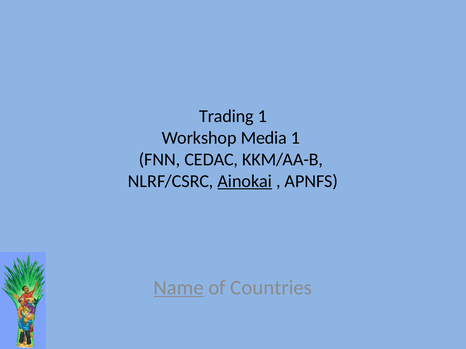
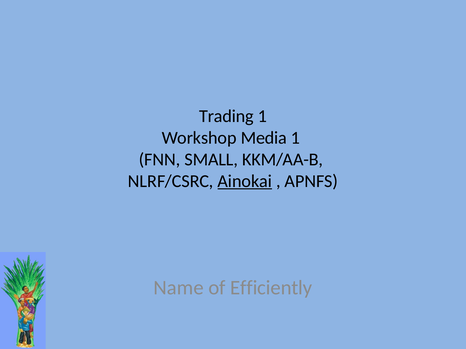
CEDAC: CEDAC -> SMALL (211, 160)
Name underline: present -> none (179, 288)
Countries: Countries -> Efficiently (271, 288)
